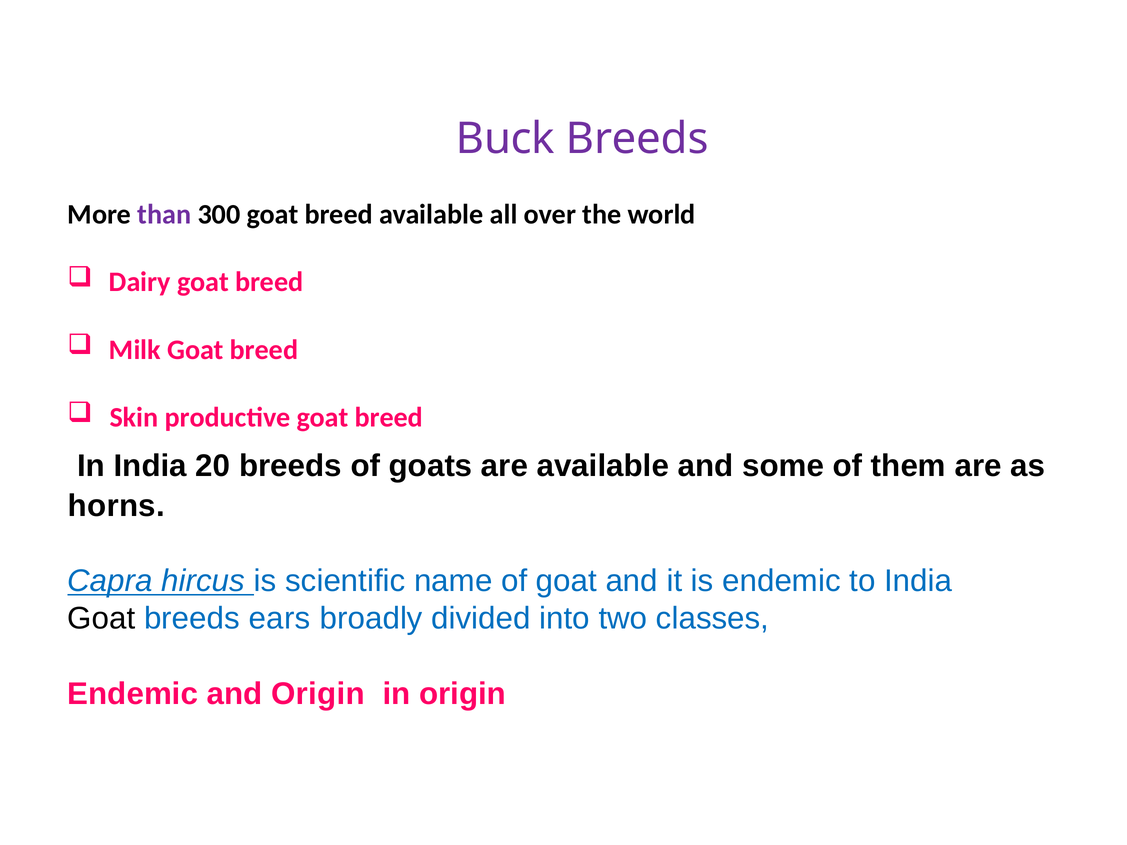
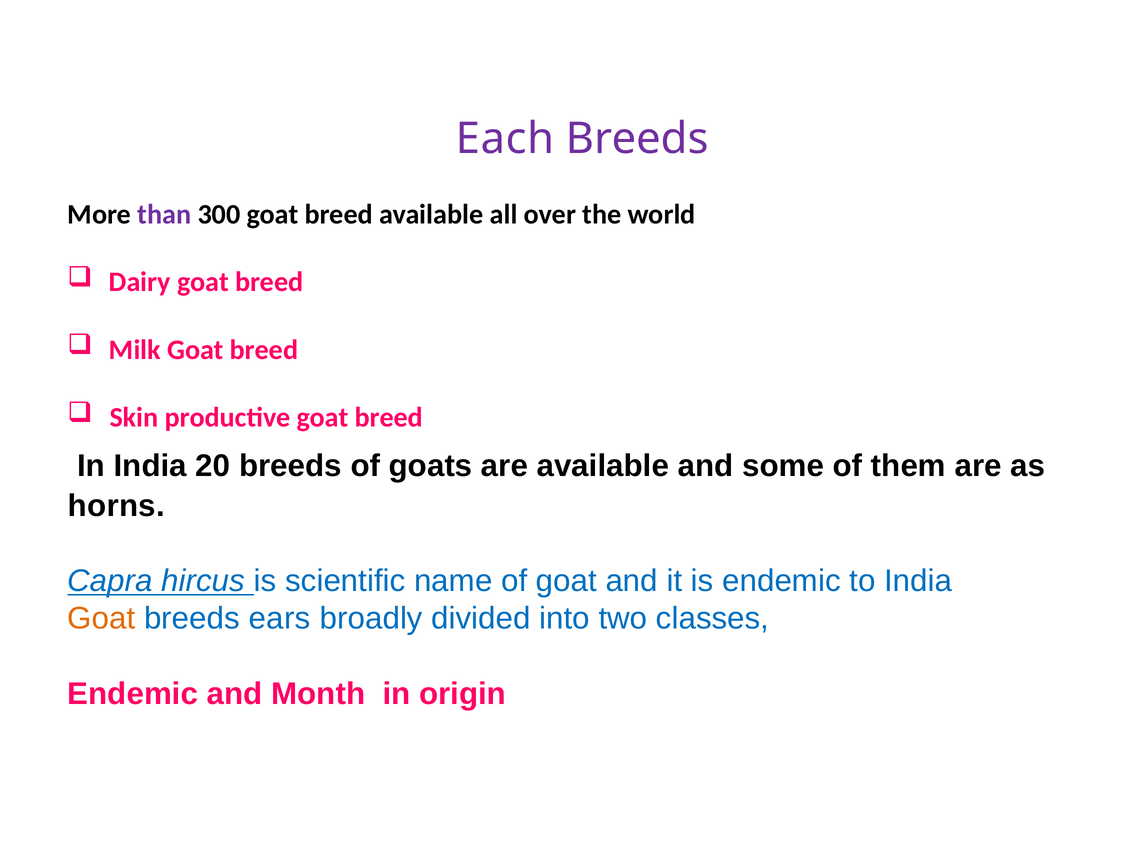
Buck: Buck -> Each (505, 139)
Goat colour: black -> orange (101, 619)
and Origin: Origin -> Month (318, 694)
